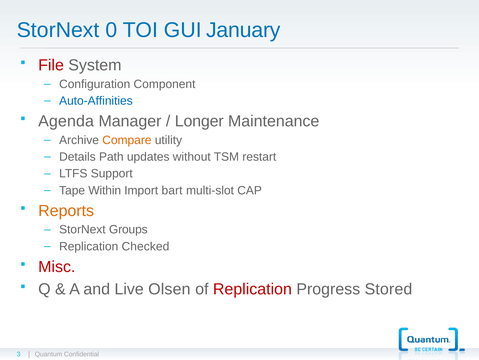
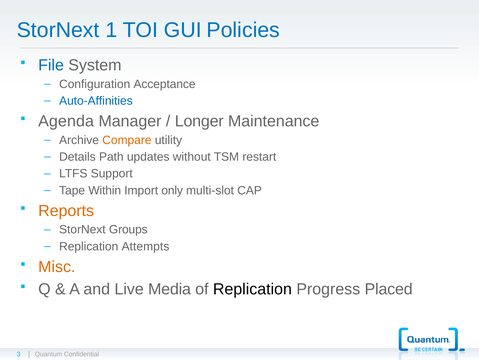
0: 0 -> 1 (111, 30)
January: January -> Policies (243, 30)
File colour: red -> blue (51, 65)
Component: Component -> Acceptance (165, 84)
bart: bart -> only (172, 190)
Checked: Checked -> Attempts (145, 246)
Misc colour: red -> orange (57, 266)
Olsen: Olsen -> Media (170, 289)
Replication colour: red -> black (252, 289)
Stored: Stored -> Placed (389, 289)
